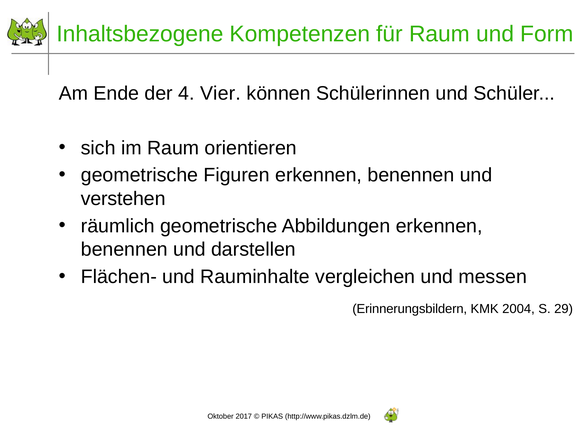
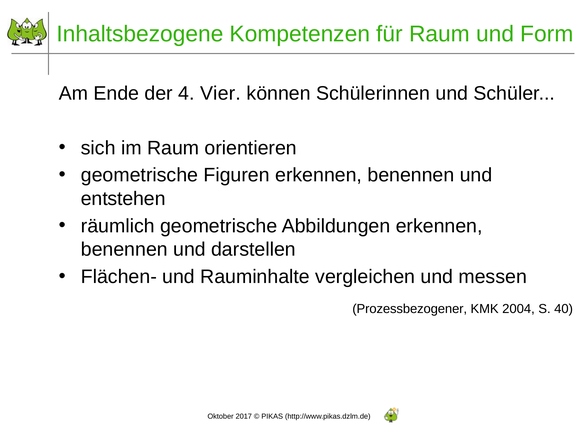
verstehen: verstehen -> entstehen (123, 199)
Erinnerungsbildern: Erinnerungsbildern -> Prozessbezogener (410, 309)
29: 29 -> 40 (564, 309)
